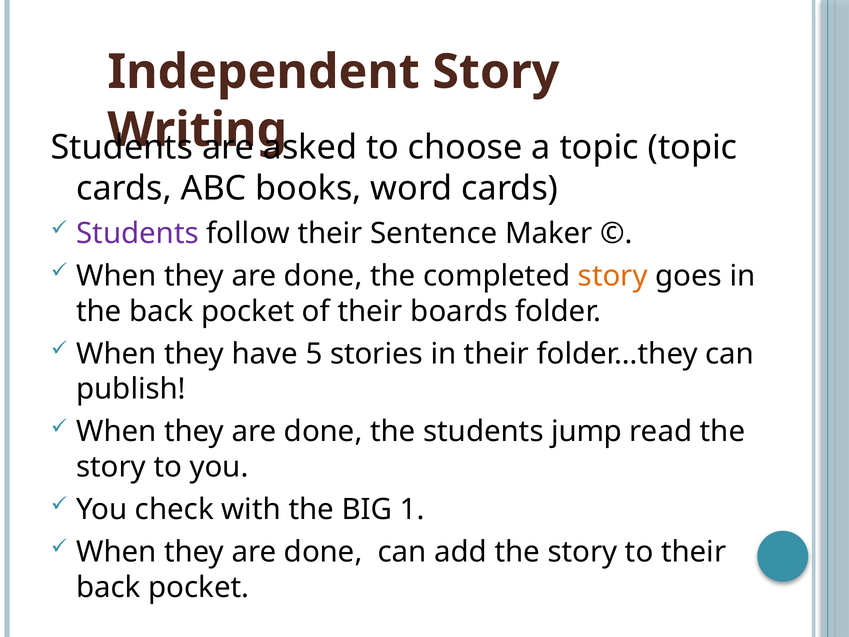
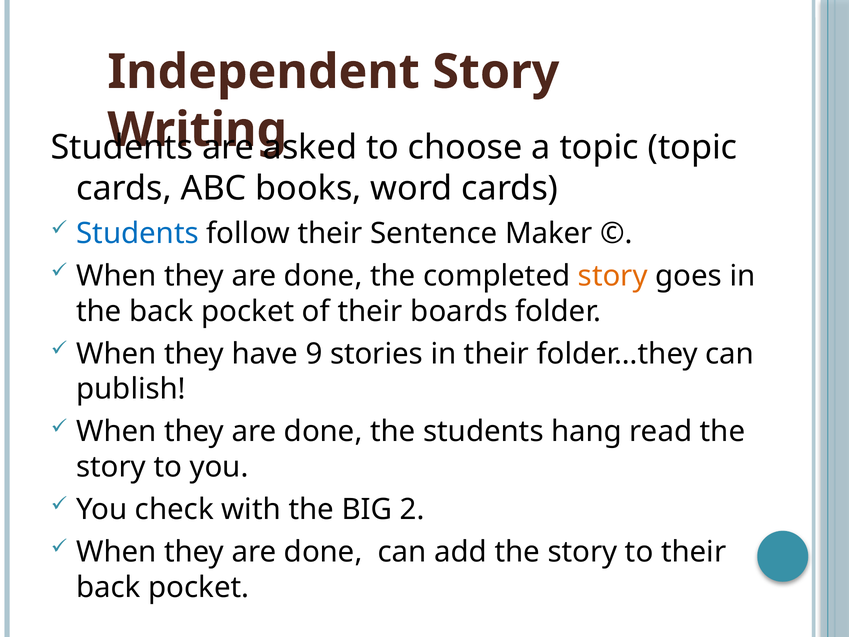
Students colour: purple -> blue (138, 233)
5: 5 -> 9 (314, 354)
jump: jump -> hang (587, 431)
1: 1 -> 2 (412, 509)
